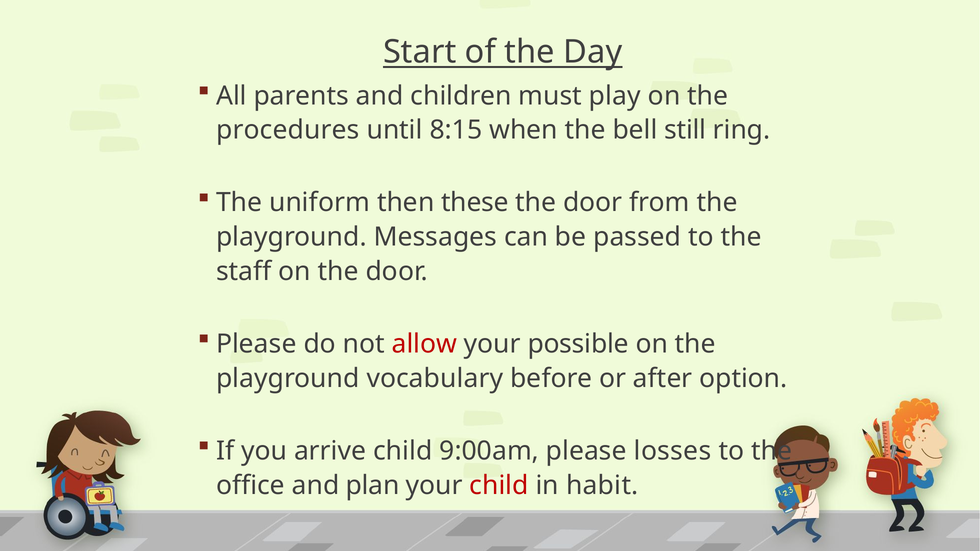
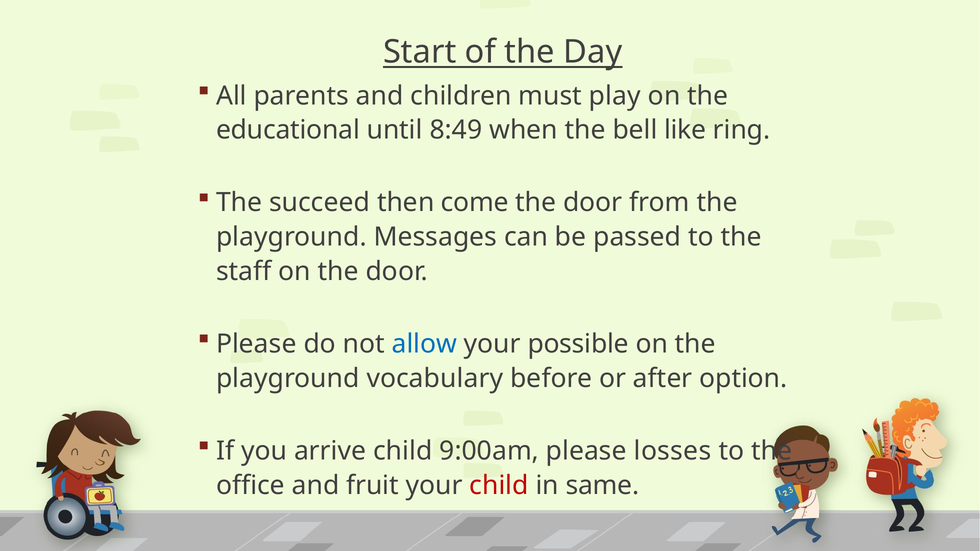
procedures: procedures -> educational (288, 130)
8:15: 8:15 -> 8:49 (456, 130)
still: still -> like (685, 130)
uniform: uniform -> succeed (320, 203)
these: these -> come (475, 203)
allow colour: red -> blue (424, 344)
plan: plan -> fruit (373, 485)
habit: habit -> same (603, 485)
